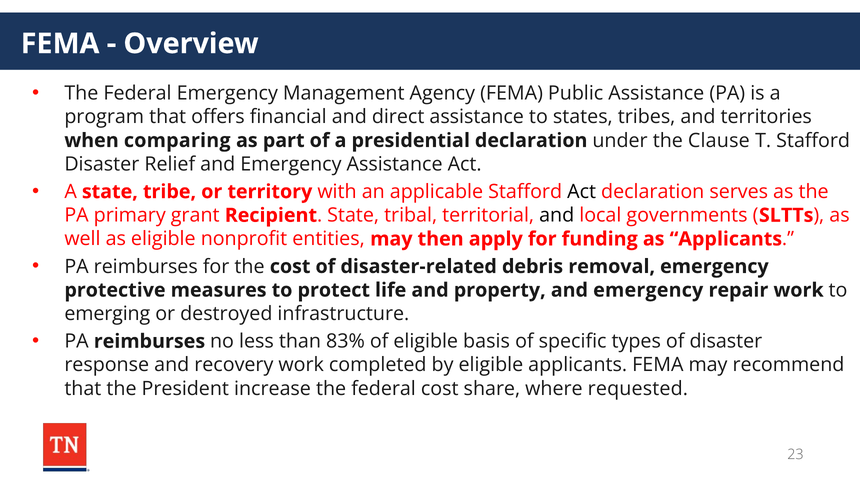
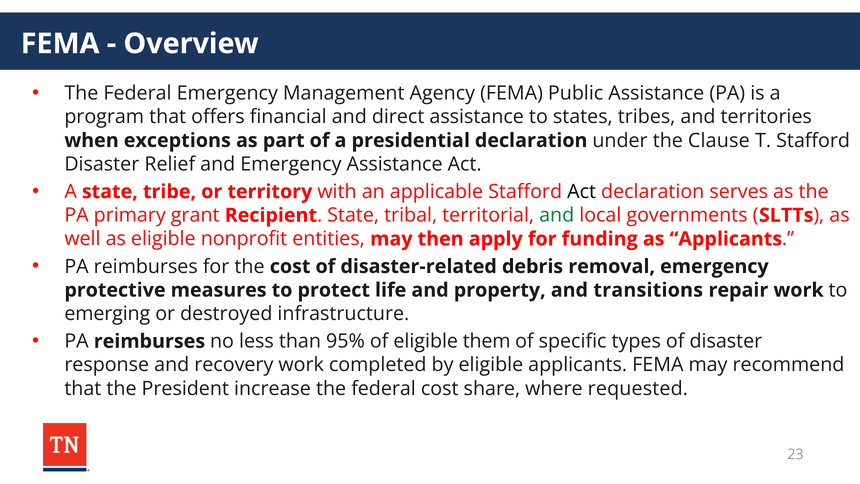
comparing: comparing -> exceptions (177, 140)
and colour: black -> green (557, 215)
property and emergency: emergency -> transitions (648, 290)
83%: 83% -> 95% (345, 341)
basis: basis -> them (487, 341)
